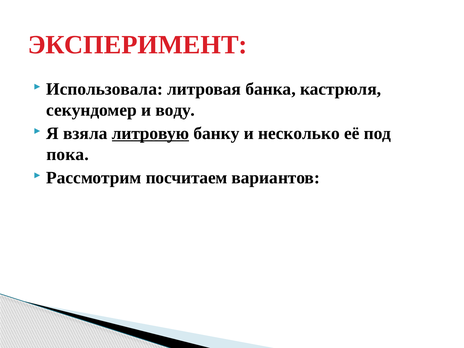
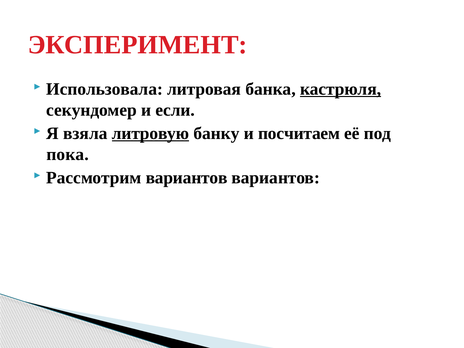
кастрюля underline: none -> present (341, 89)
воду: воду -> если (175, 110)
несколько: несколько -> посчитаем (299, 133)
Рассмотрим посчитаем: посчитаем -> вариантов (187, 178)
